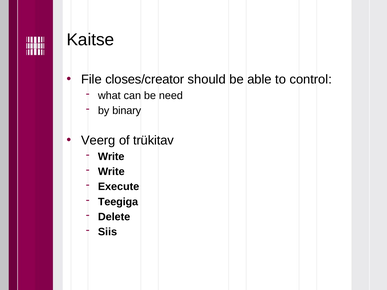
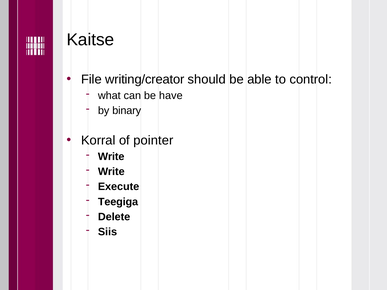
closes/creator: closes/creator -> writing/creator (145, 79)
need: need -> have (171, 96)
Veerg: Veerg -> Korral (98, 141)
trükitav: trükitav -> pointer (153, 141)
